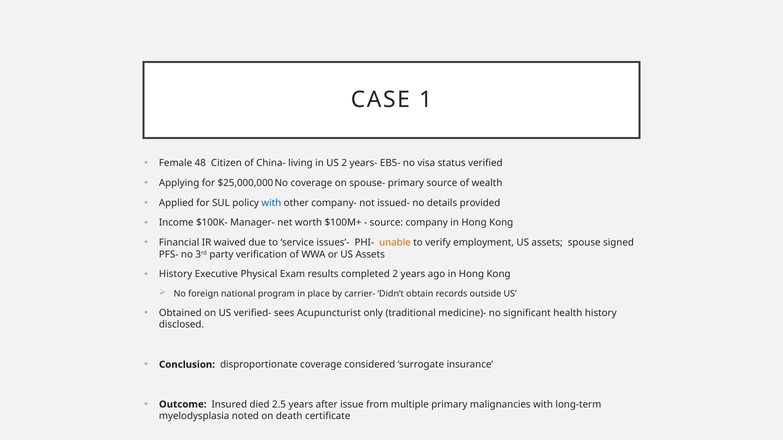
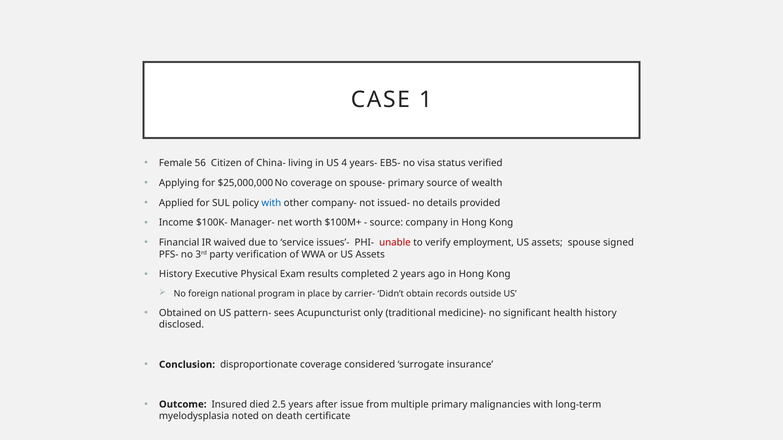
48: 48 -> 56 (200, 163)
US 2: 2 -> 4 (344, 163)
unable colour: orange -> red (395, 243)
verified-: verified- -> pattern- (253, 313)
